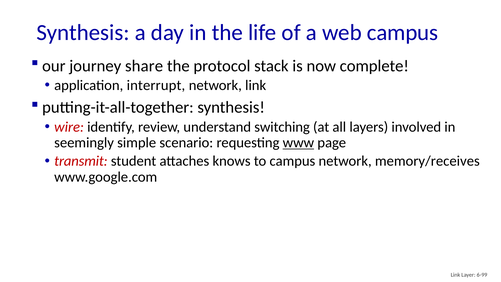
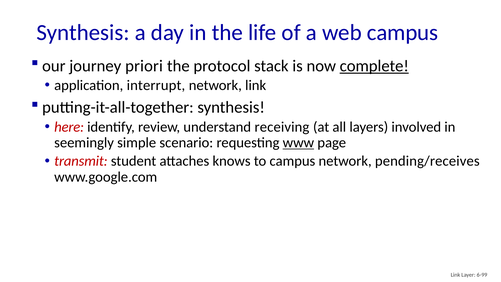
share: share -> priori (144, 66)
complete underline: none -> present (374, 66)
wire: wire -> here (69, 127)
switching: switching -> receiving (282, 127)
memory/receives: memory/receives -> pending/receives (427, 161)
